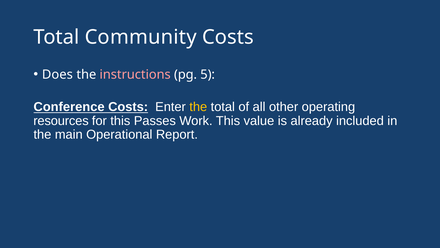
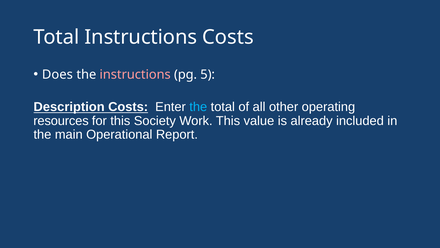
Total Community: Community -> Instructions (141, 37)
Conference: Conference -> Description (69, 107)
the colour: yellow -> light blue (198, 107)
Passes: Passes -> Society (155, 121)
